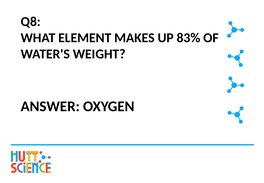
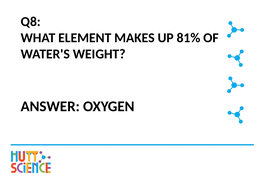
83%: 83% -> 81% (189, 38)
